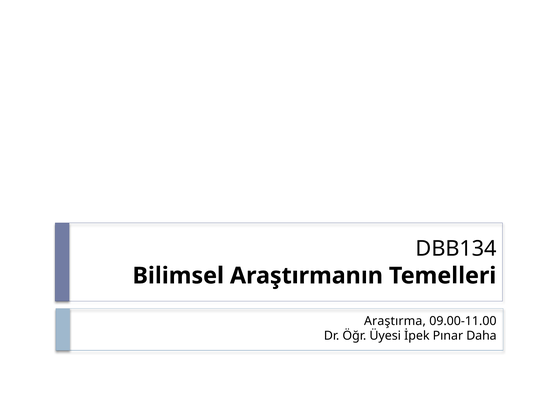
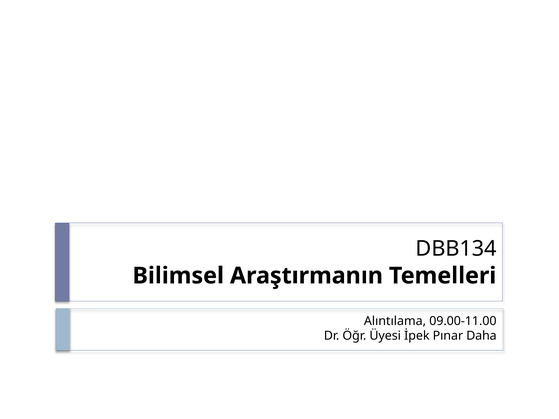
Araştırma: Araştırma -> Alıntılama (395, 321)
